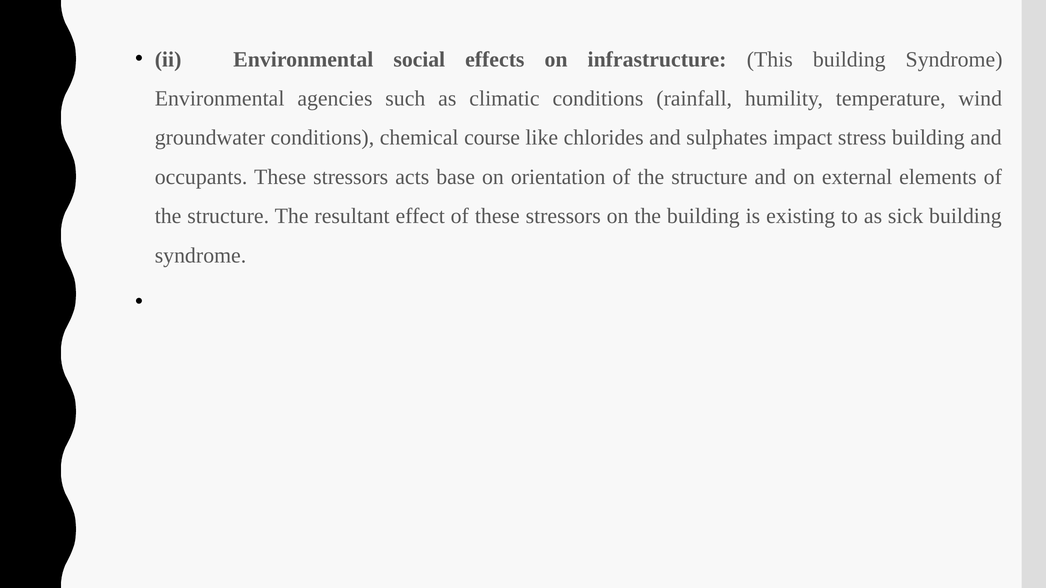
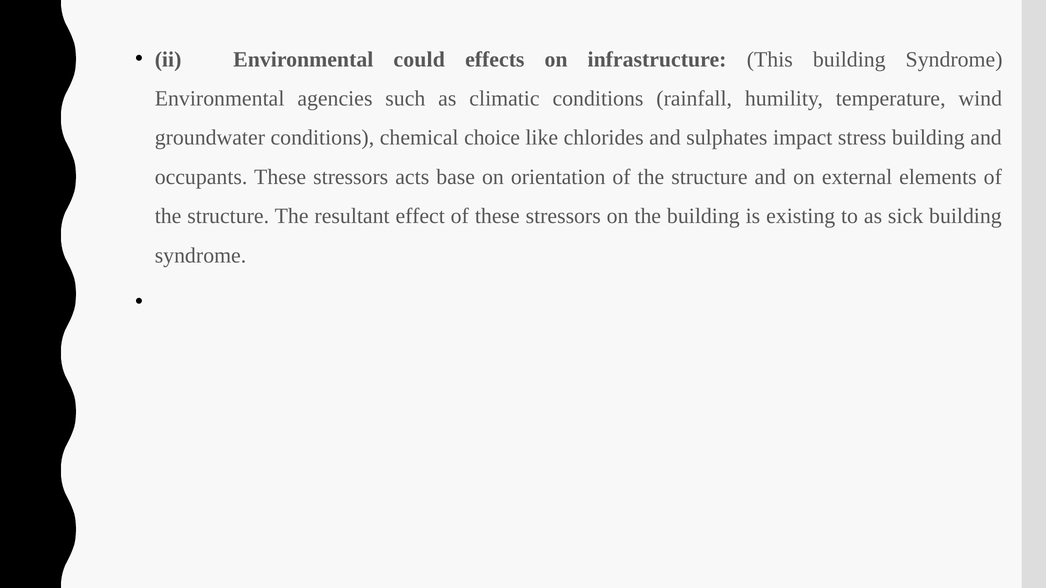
social: social -> could (419, 59)
course: course -> choice (492, 138)
